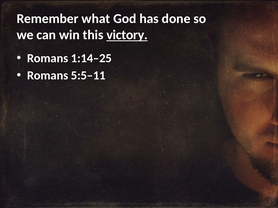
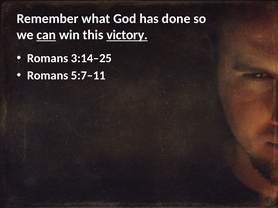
can underline: none -> present (46, 35)
1:14–25: 1:14–25 -> 3:14–25 (91, 58)
5:5–11: 5:5–11 -> 5:7–11 (88, 76)
